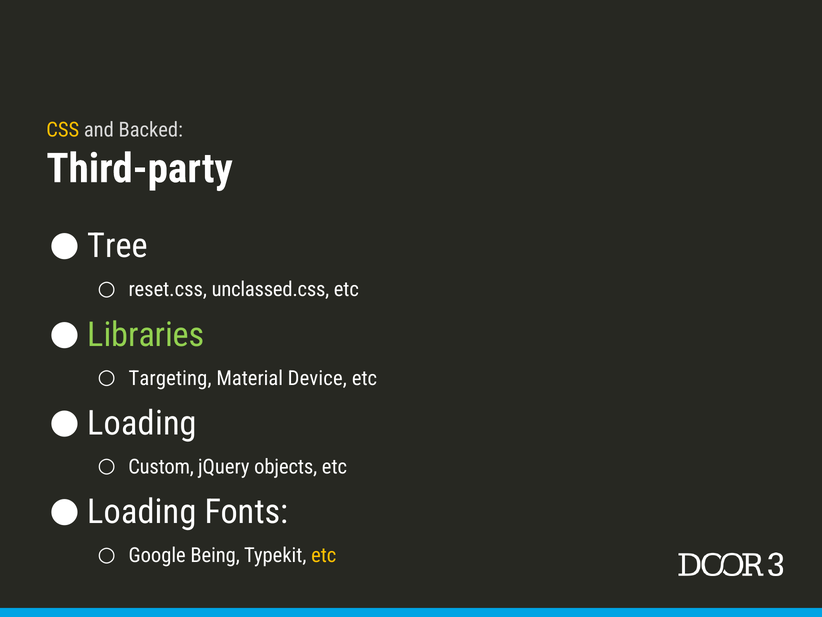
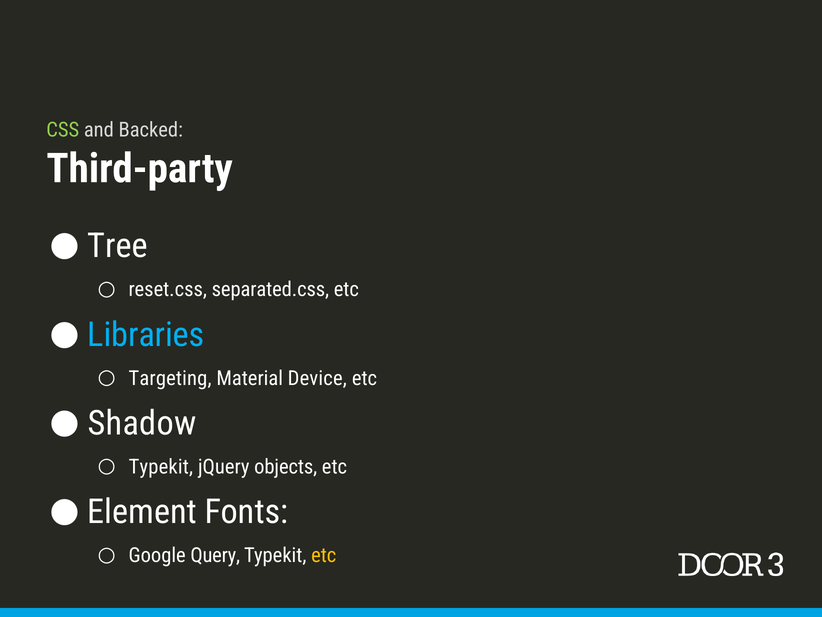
CSS colour: yellow -> light green (63, 130)
unclassed.css: unclassed.css -> separated.css (270, 289)
Libraries colour: light green -> light blue (146, 335)
Loading: Loading -> Shadow (142, 423)
Custom: Custom -> Typekit (161, 467)
Loading: Loading -> Element (142, 512)
Being: Being -> Query (215, 555)
